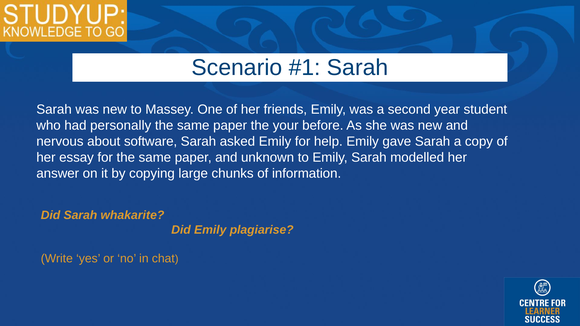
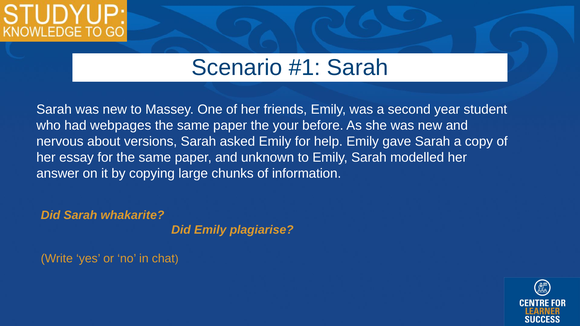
personally: personally -> webpages (121, 126)
software: software -> versions (151, 142)
